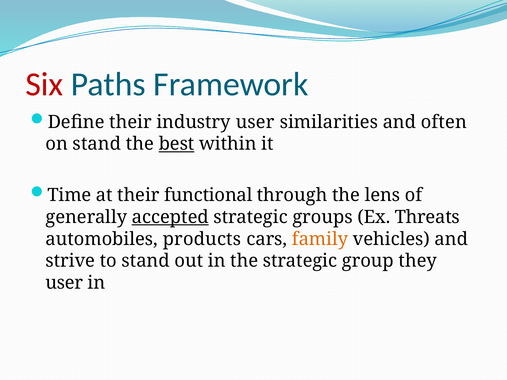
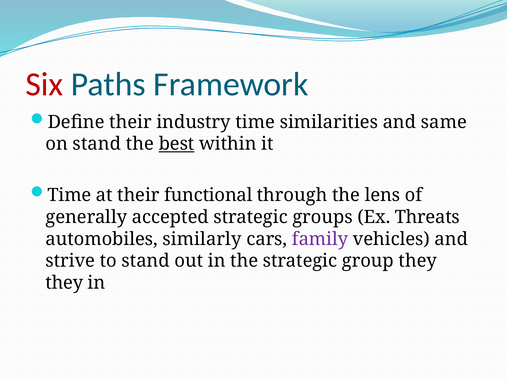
industry user: user -> time (255, 122)
often: often -> same (444, 122)
accepted underline: present -> none (170, 217)
products: products -> similarly (202, 239)
family colour: orange -> purple (320, 239)
user: user -> they (64, 283)
